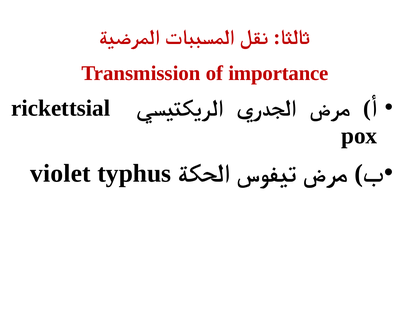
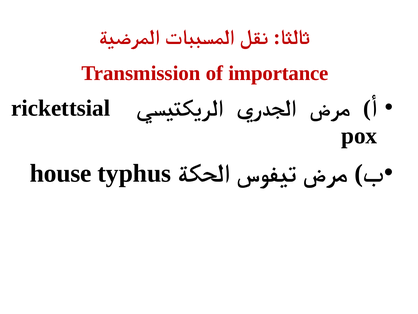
violet: violet -> house (61, 173)
